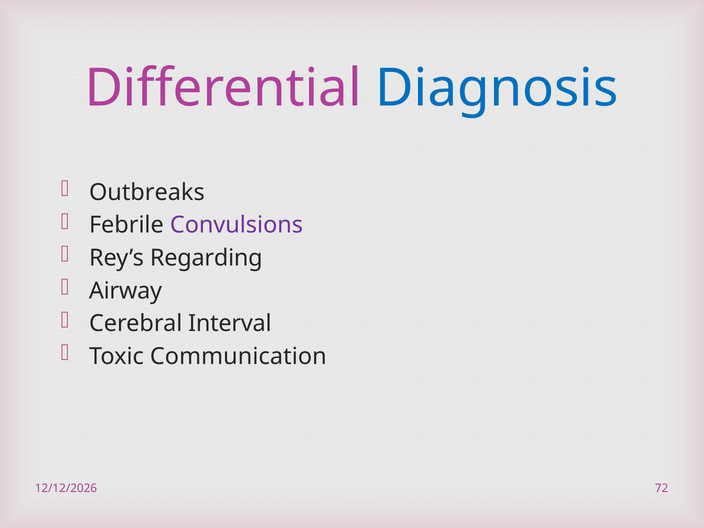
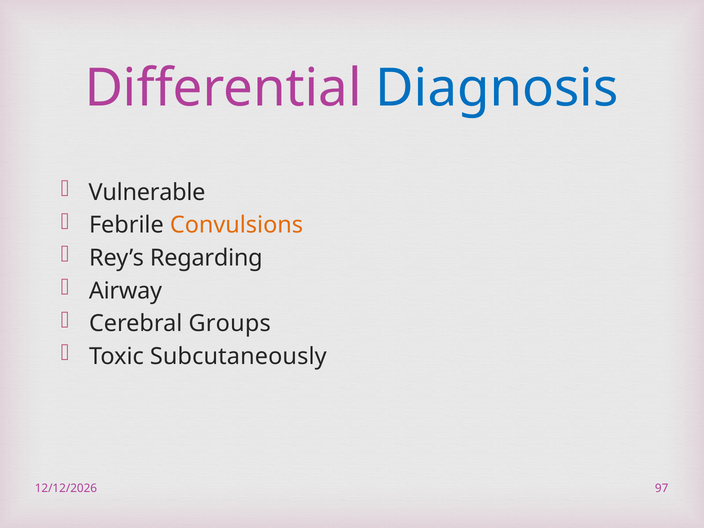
Outbreaks: Outbreaks -> Vulnerable (147, 192)
Convulsions colour: purple -> orange (236, 225)
Interval: Interval -> Groups (230, 324)
Communication: Communication -> Subcutaneously (238, 357)
72: 72 -> 97 (662, 488)
